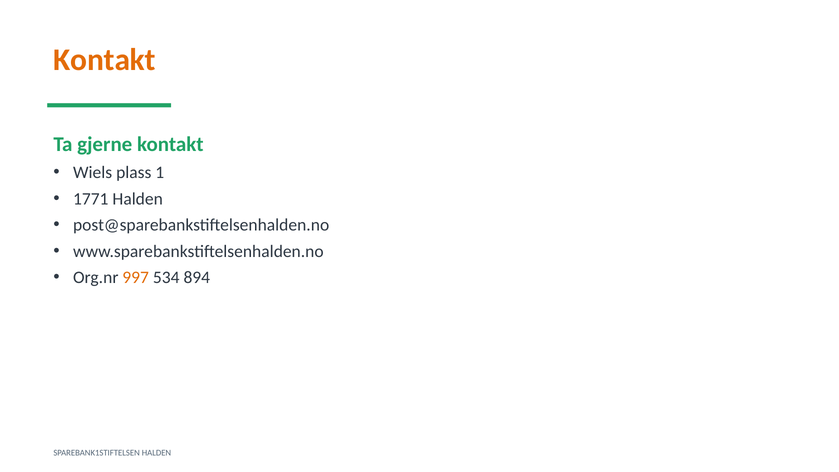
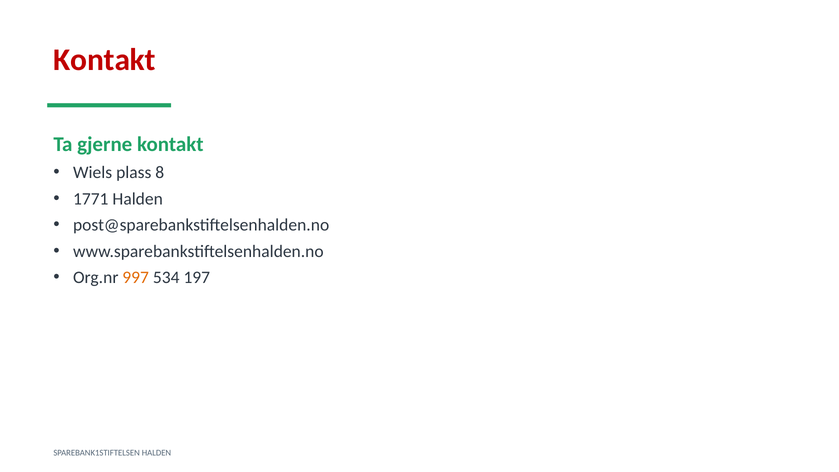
Kontakt colour: orange -> red (105, 60)
1: 1 -> 8 (160, 173)
894: 894 -> 197 (197, 277)
